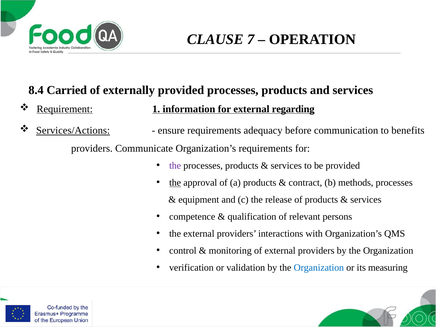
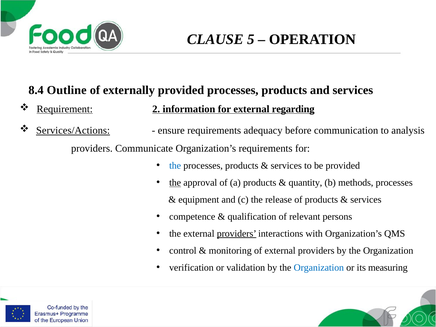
7: 7 -> 5 (251, 39)
Carried: Carried -> Outline (67, 90)
1: 1 -> 2 (156, 109)
benefits: benefits -> analysis (408, 130)
the colour: purple -> blue (175, 166)
contract: contract -> quantity (305, 183)
providers underline: none -> present (237, 234)
